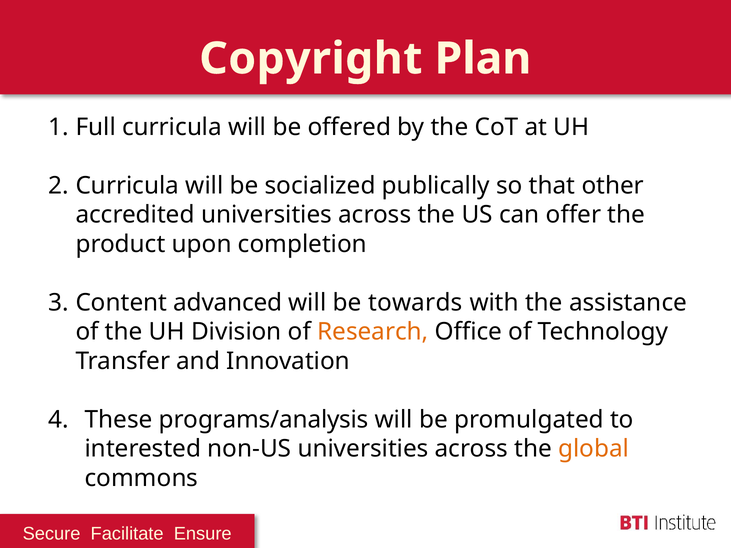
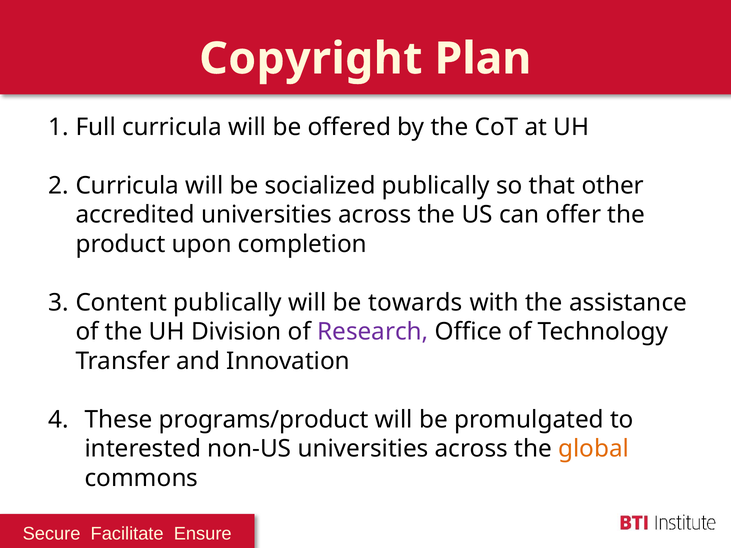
Content advanced: advanced -> publically (228, 303)
Research colour: orange -> purple (373, 332)
programs/analysis: programs/analysis -> programs/product (264, 420)
